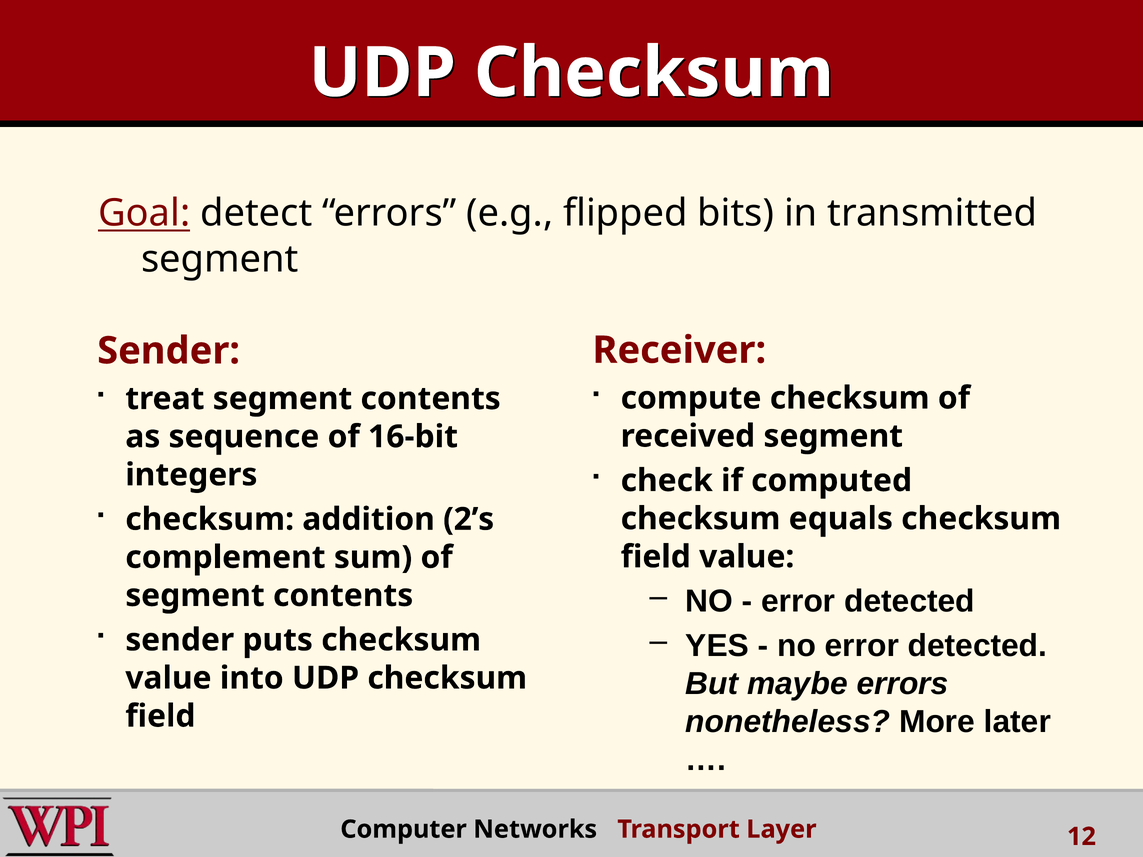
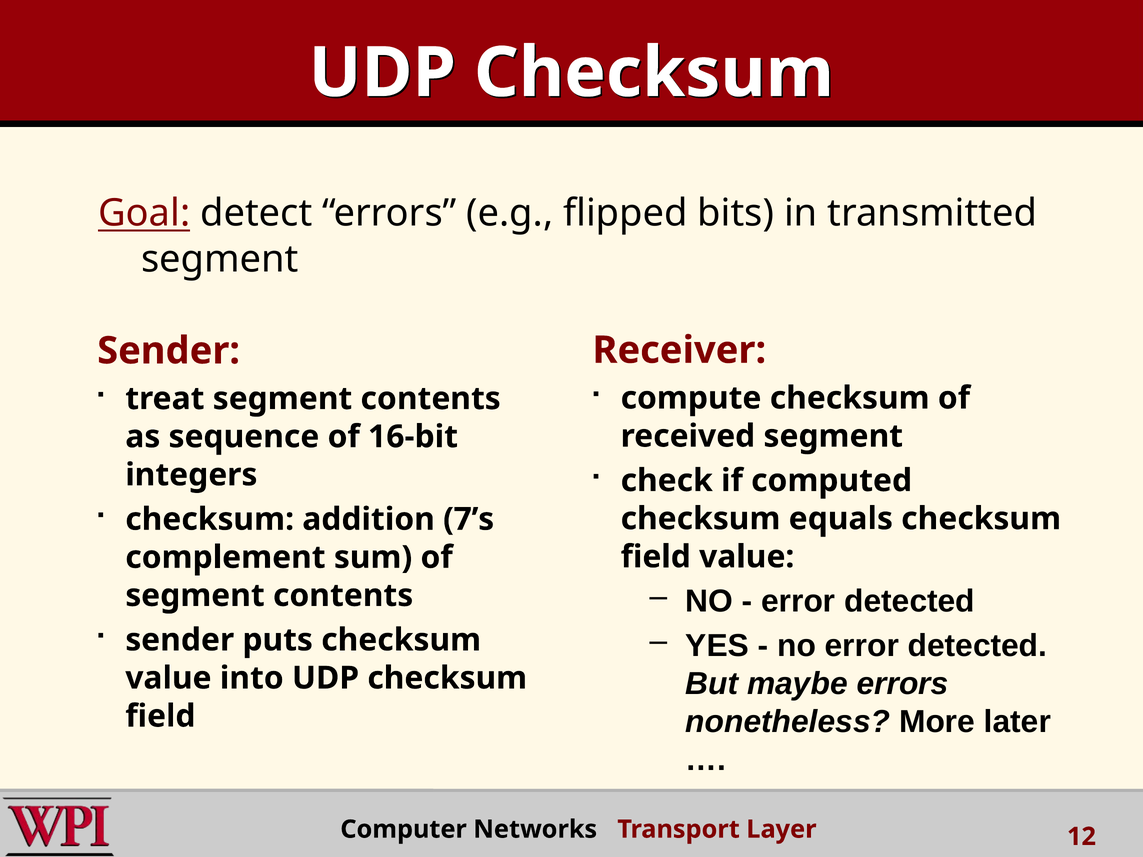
2’s: 2’s -> 7’s (469, 519)
